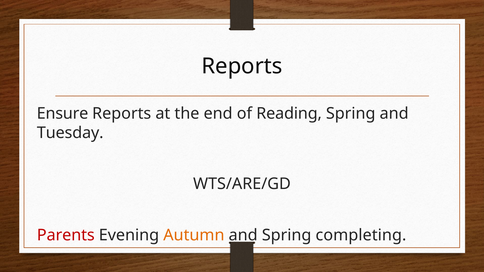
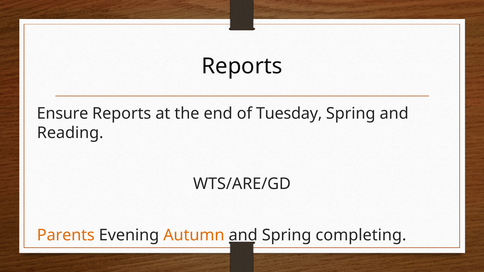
Reading: Reading -> Tuesday (289, 114)
Tuesday: Tuesday -> Reading (70, 133)
Parents colour: red -> orange (66, 235)
